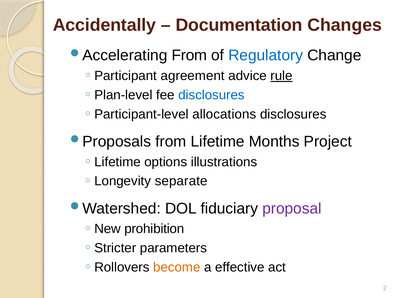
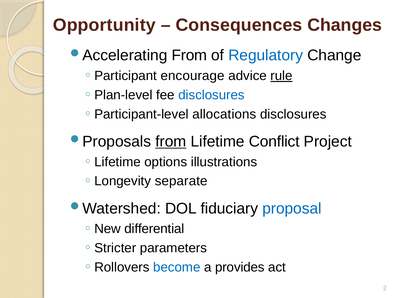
Accidentally: Accidentally -> Opportunity (104, 25)
Documentation: Documentation -> Consequences (239, 25)
agreement: agreement -> encourage (193, 76)
from underline: none -> present (171, 142)
Months: Months -> Conflict (274, 142)
proposal colour: purple -> blue (292, 209)
prohibition: prohibition -> differential (154, 229)
become colour: orange -> blue (177, 268)
effective: effective -> provides (240, 268)
